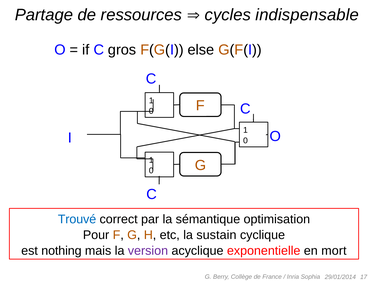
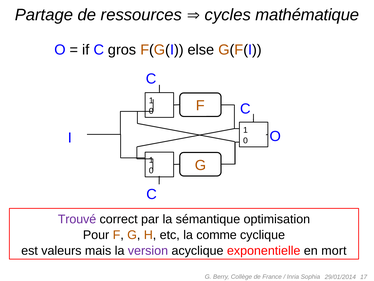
indispensable: indispensable -> mathématique (307, 15)
Trouvé colour: blue -> purple (77, 219)
sustain: sustain -> comme (217, 235)
nothing: nothing -> valeurs (61, 250)
